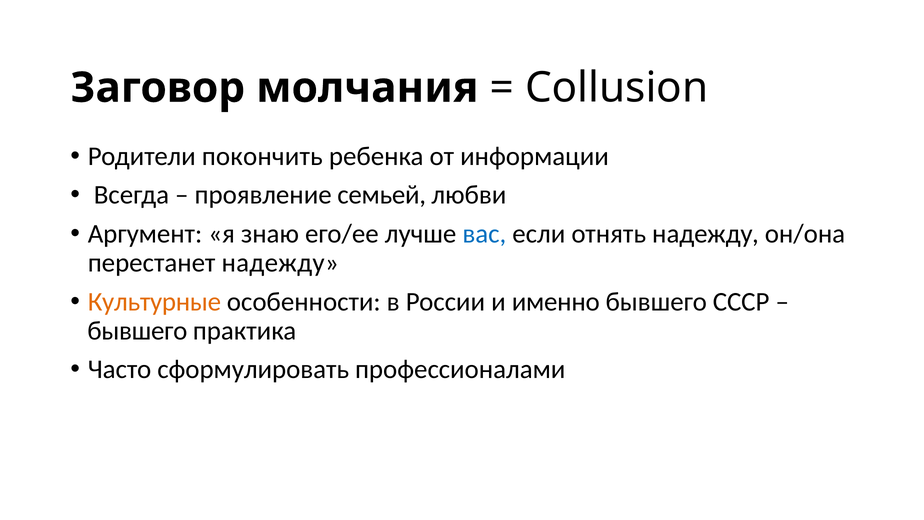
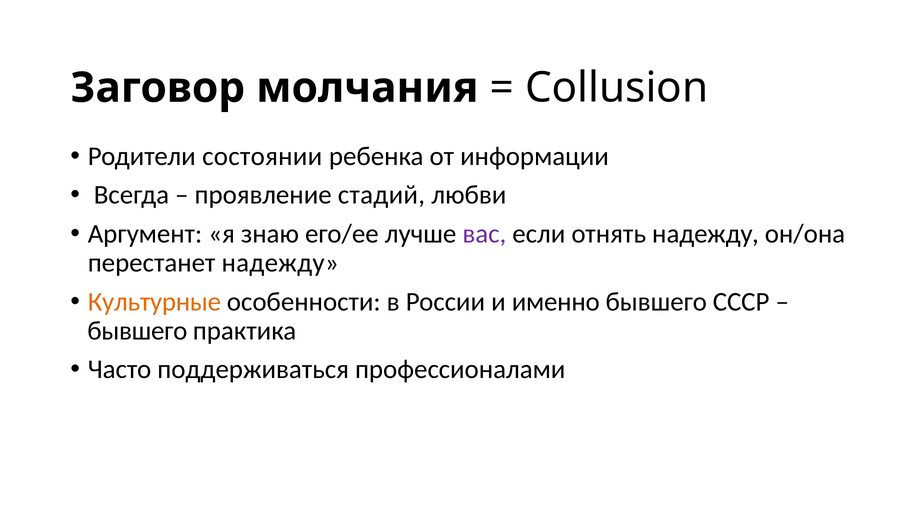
покончить: покончить -> состоянии (262, 156)
семьей: семьей -> стадий (381, 195)
вас colour: blue -> purple (484, 234)
сформулировать: сформулировать -> поддерживаться (253, 369)
